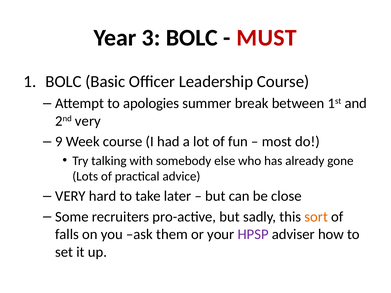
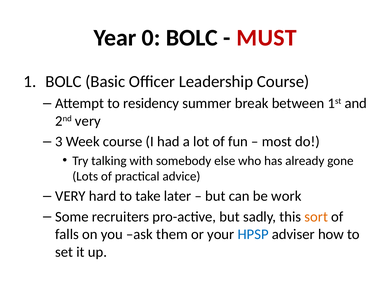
3: 3 -> 0 (151, 38)
apologies: apologies -> residency (151, 103)
9: 9 -> 3 (59, 142)
close: close -> work (286, 196)
HPSP colour: purple -> blue (253, 235)
